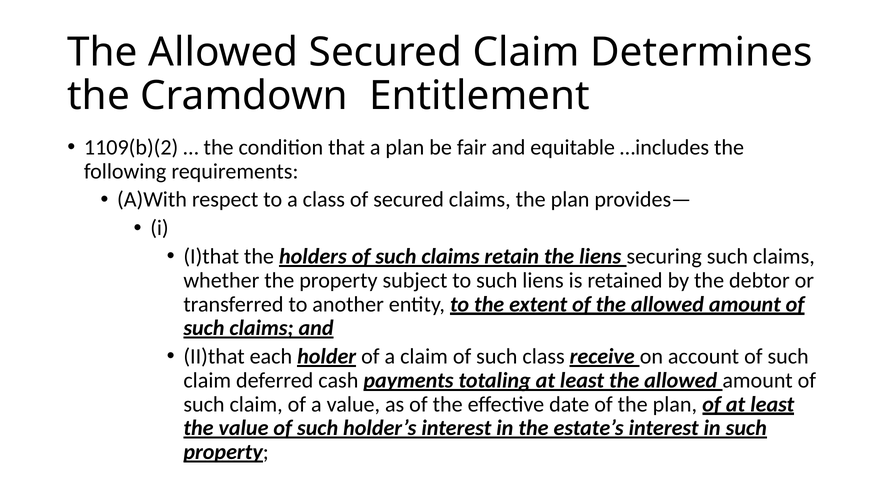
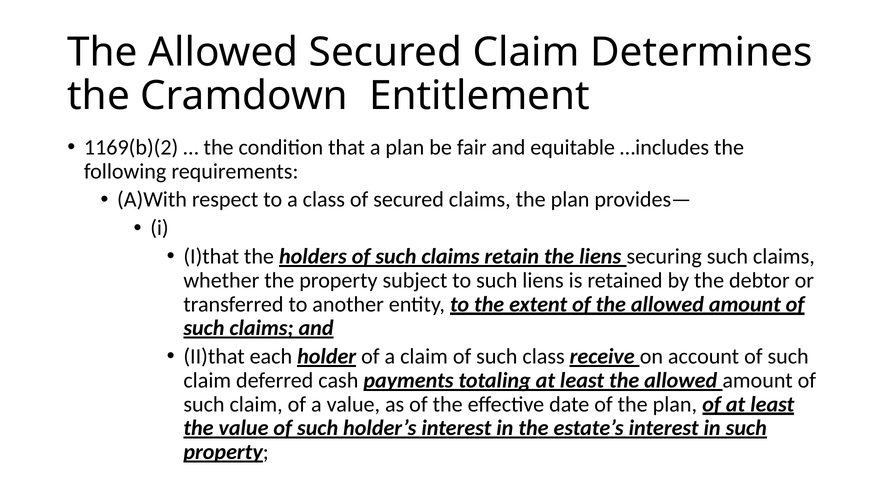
1109(b)(2: 1109(b)(2 -> 1169(b)(2 (131, 147)
